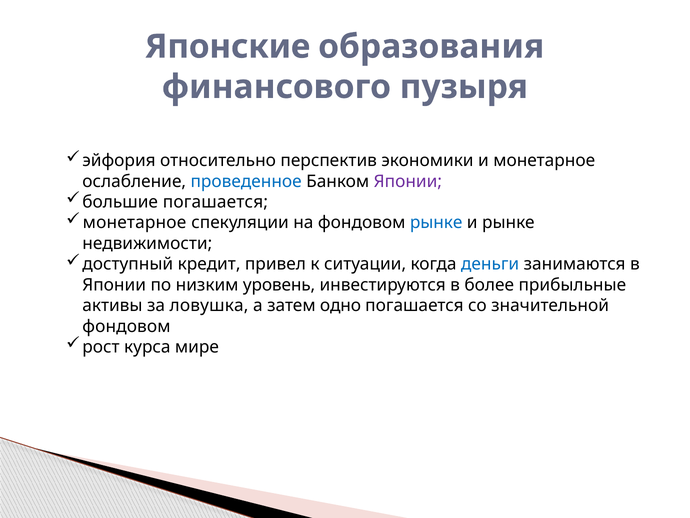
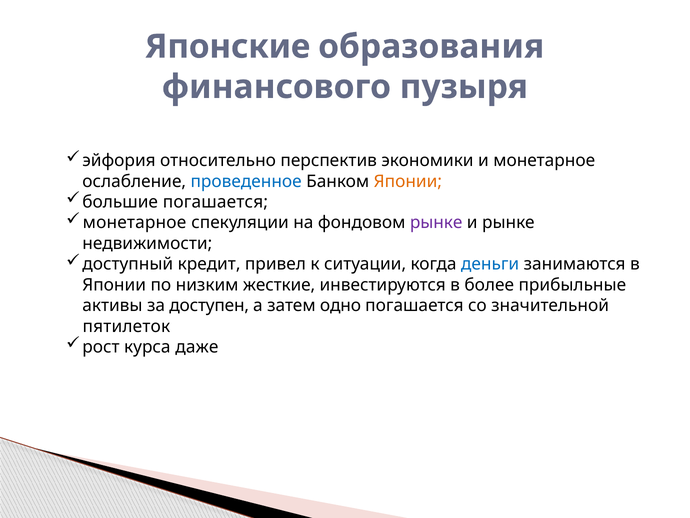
Японии colour: purple -> orange (408, 181)
рынке colour: blue -> purple (436, 223)
уровень: уровень -> жесткие (279, 285)
ловушка: ловушка -> доступен (209, 305)
фондовом: фондовом -> пятилеток (126, 326)
мире: мире -> даже (197, 347)
